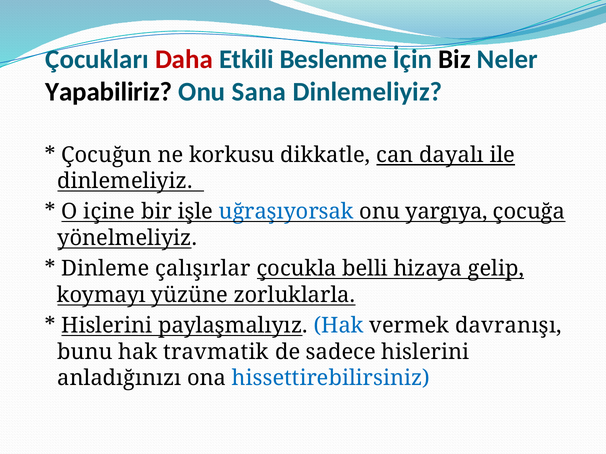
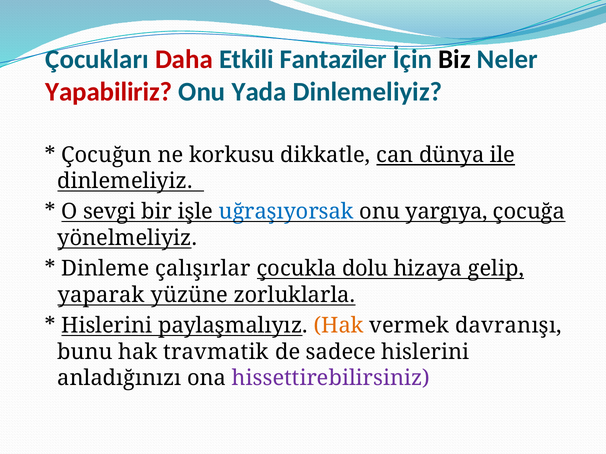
Beslenme: Beslenme -> Fantaziler (333, 59)
Yapabiliriz colour: black -> red (109, 92)
Sana: Sana -> Yada (259, 92)
dayalı: dayalı -> dünya (452, 155)
içine: içine -> sevgi (109, 212)
belli: belli -> dolu (365, 269)
koymayı: koymayı -> yaparak (101, 295)
Hak colour: blue -> orange (339, 326)
hissettirebilirsiniz colour: blue -> purple (331, 379)
